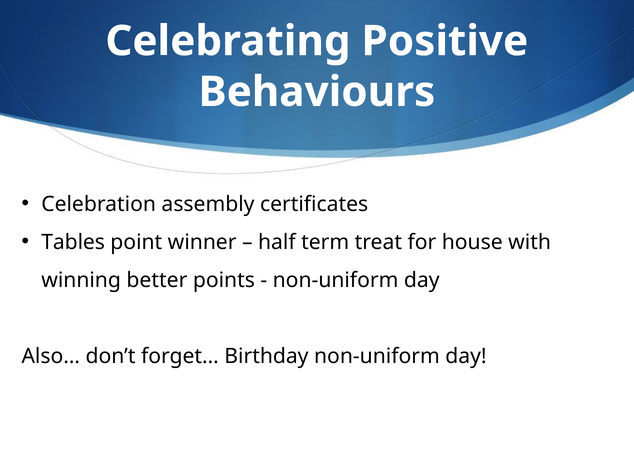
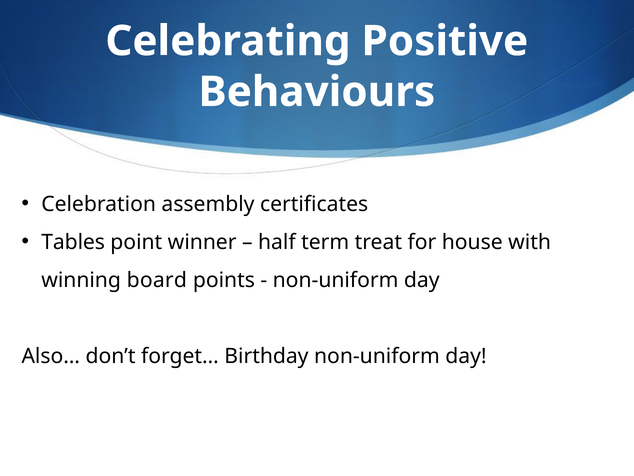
better: better -> board (157, 280)
